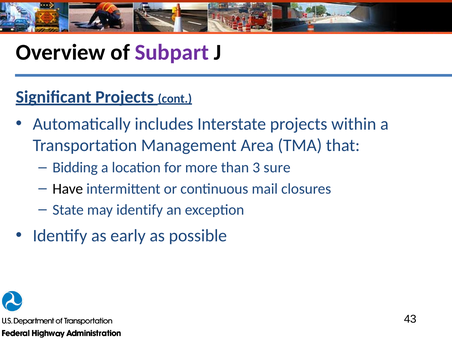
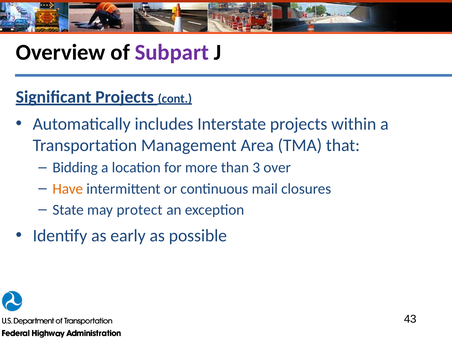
sure: sure -> over (277, 168)
Have colour: black -> orange (68, 189)
may identify: identify -> protect (140, 210)
